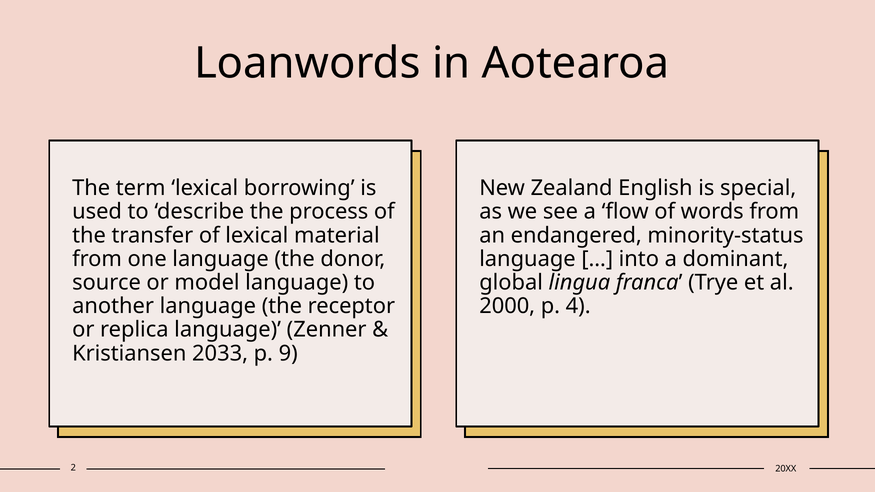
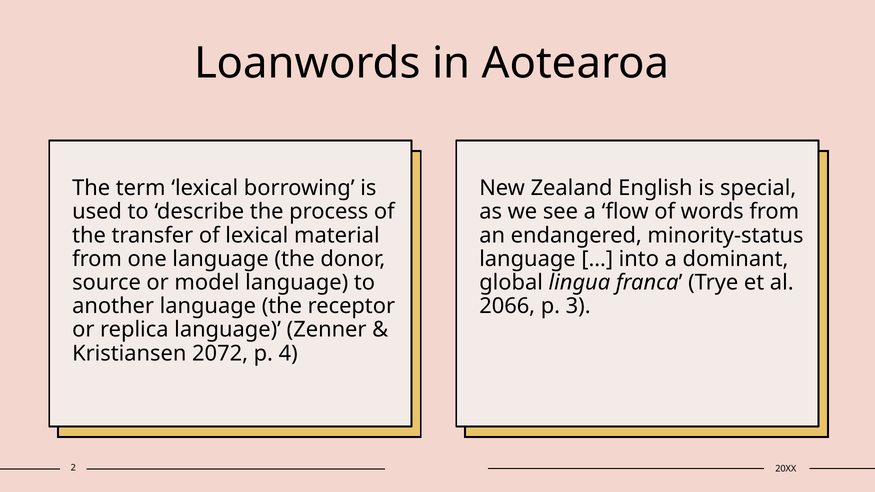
2000: 2000 -> 2066 (507, 306)
4: 4 -> 3 (578, 306)
2033: 2033 -> 2072 (220, 354)
9: 9 -> 4 (288, 354)
